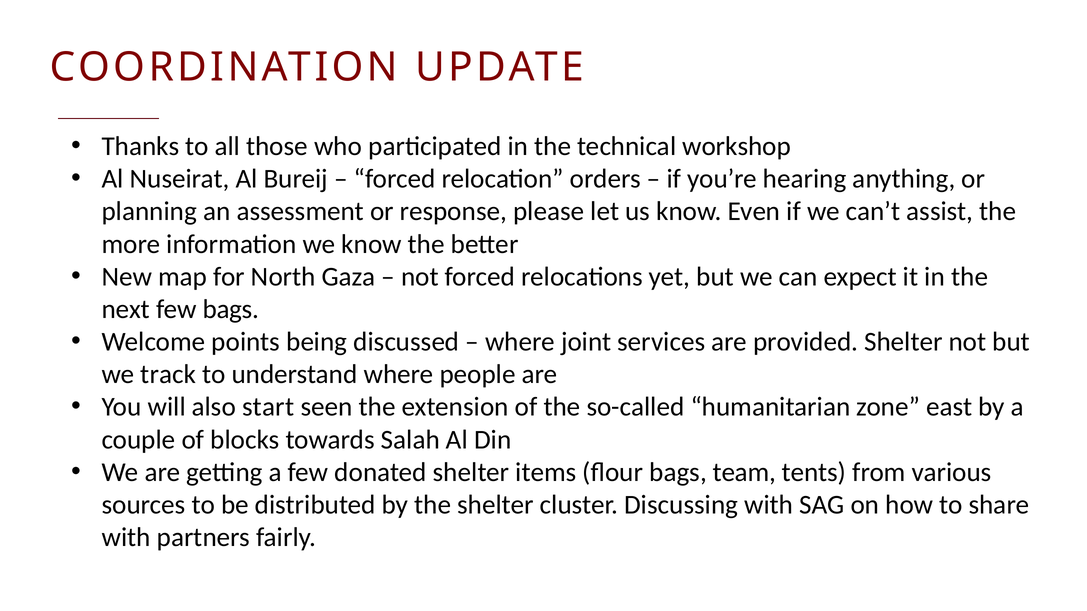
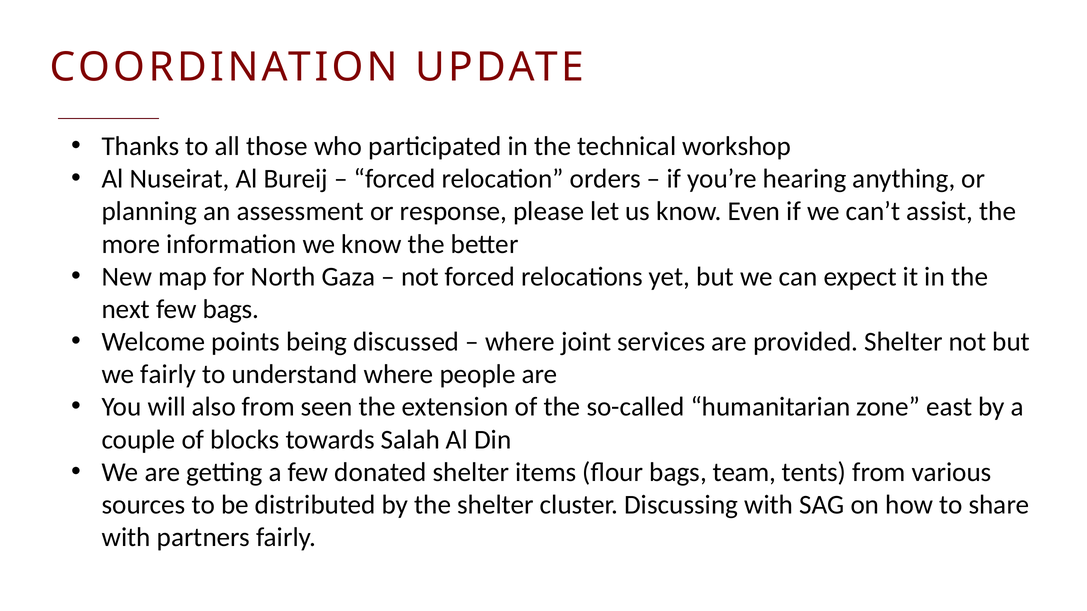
we track: track -> fairly (168, 375)
also start: start -> from (268, 407)
